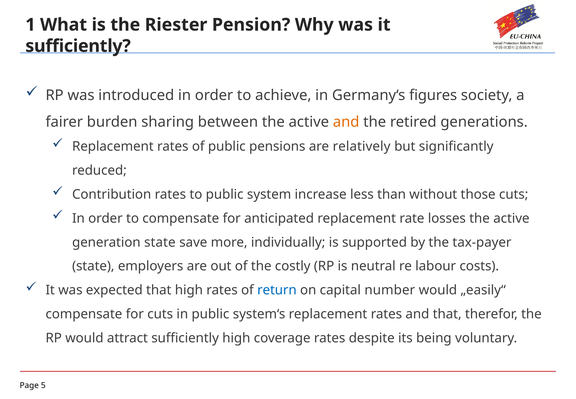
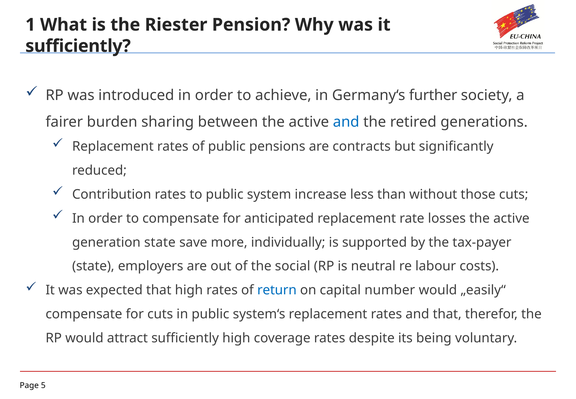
figures: figures -> further (433, 95)
and colour: orange -> blue (346, 122)
relatively: relatively -> contracts (362, 146)
costly: costly -> social (293, 266)
